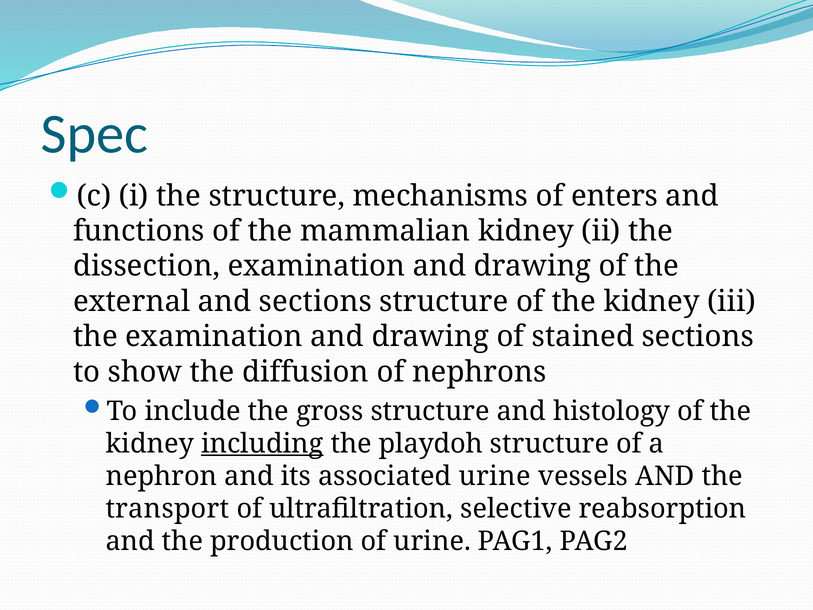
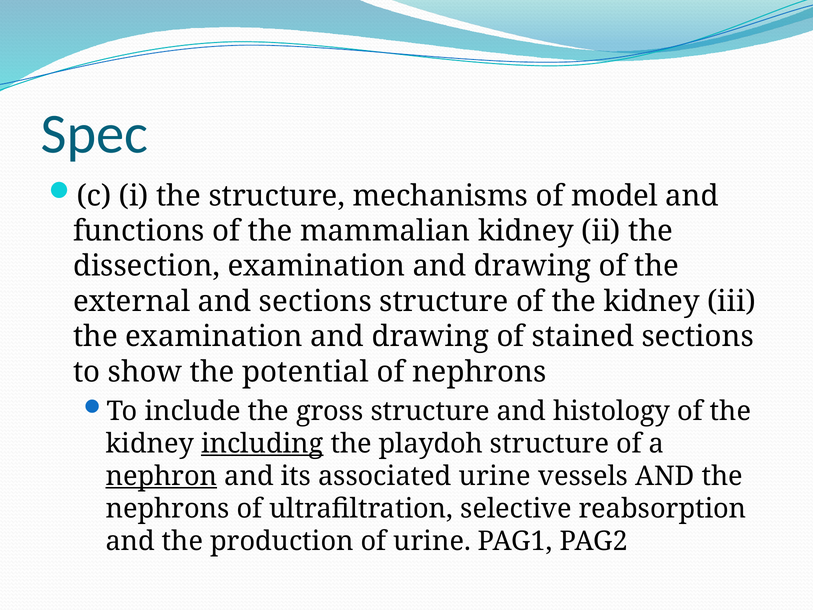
enters: enters -> model (615, 196)
diffusion: diffusion -> potential (305, 372)
nephron underline: none -> present (161, 476)
transport: transport -> nephrons (168, 508)
